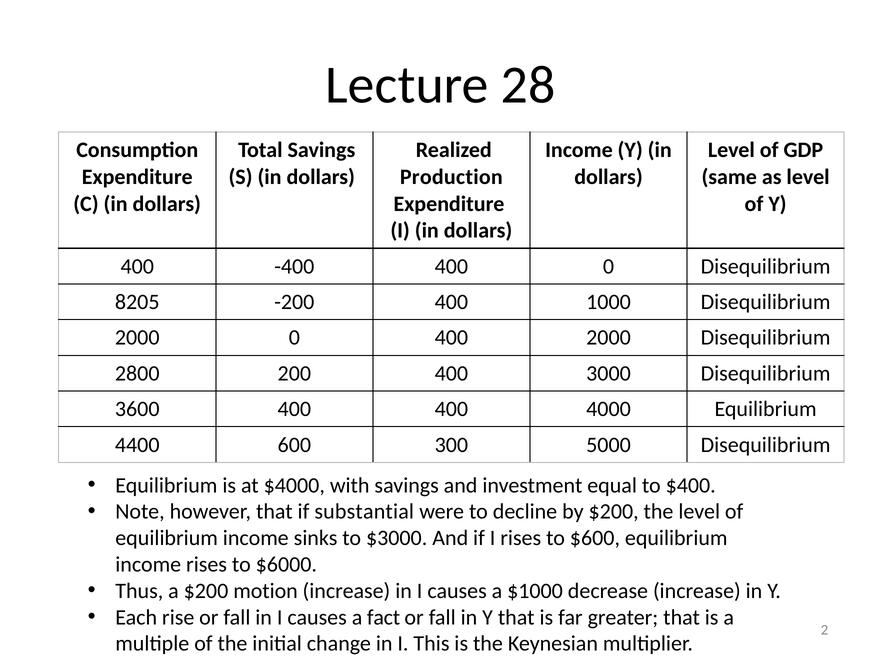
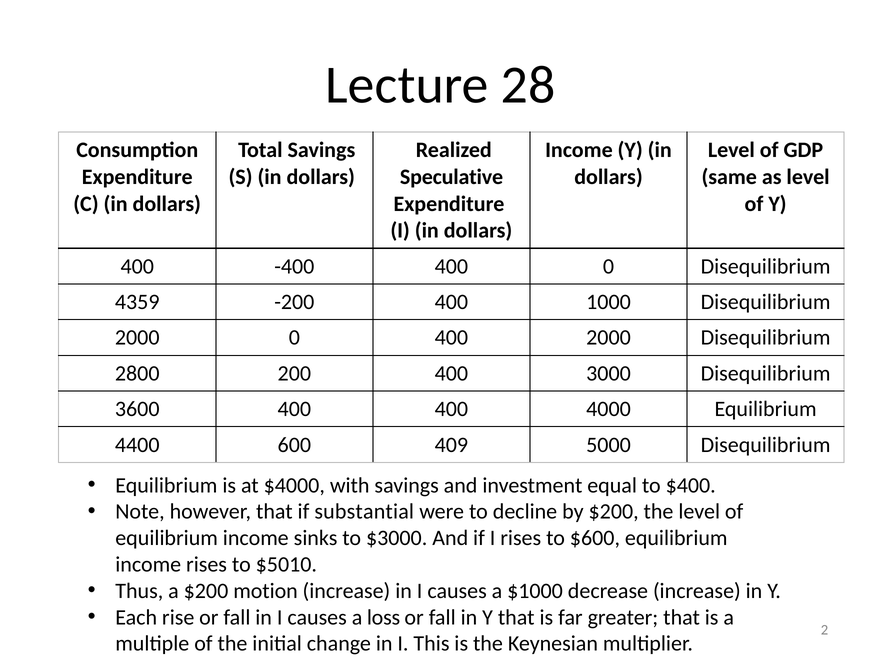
Production: Production -> Speculative (452, 177)
8205: 8205 -> 4359 (137, 302)
300: 300 -> 409 (451, 445)
$6000: $6000 -> $5010 (286, 565)
fact: fact -> loss (384, 618)
